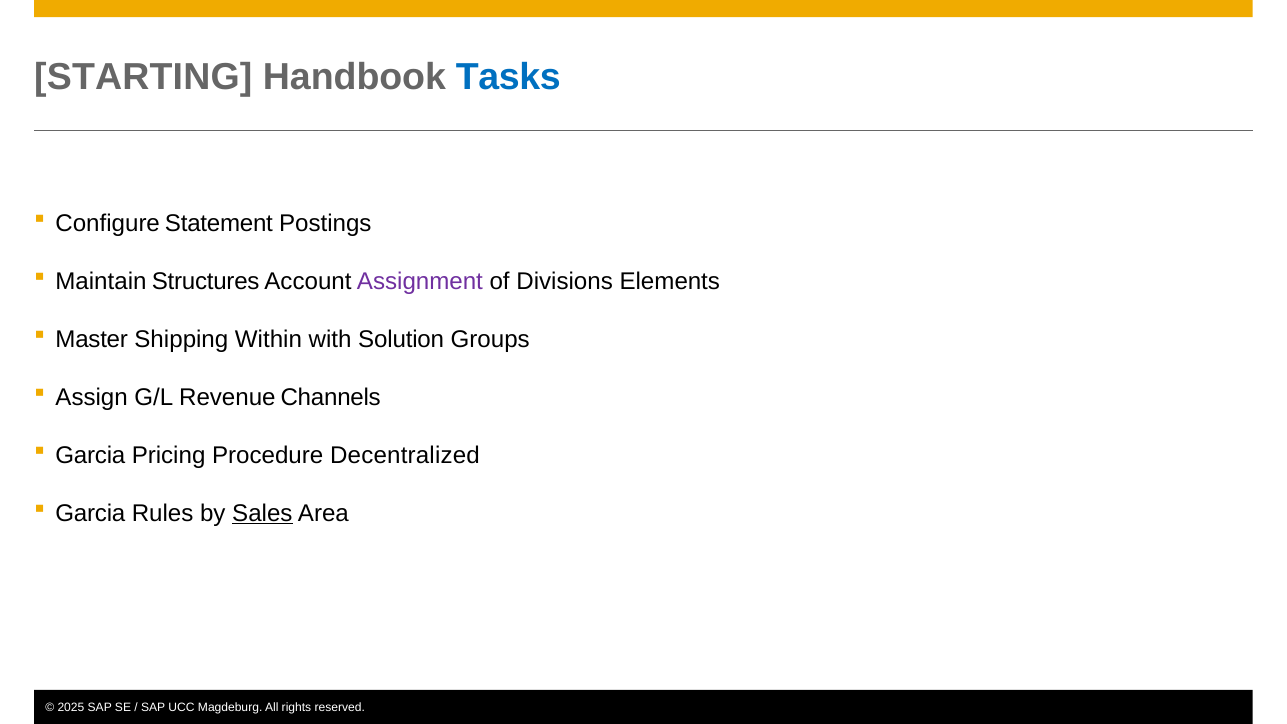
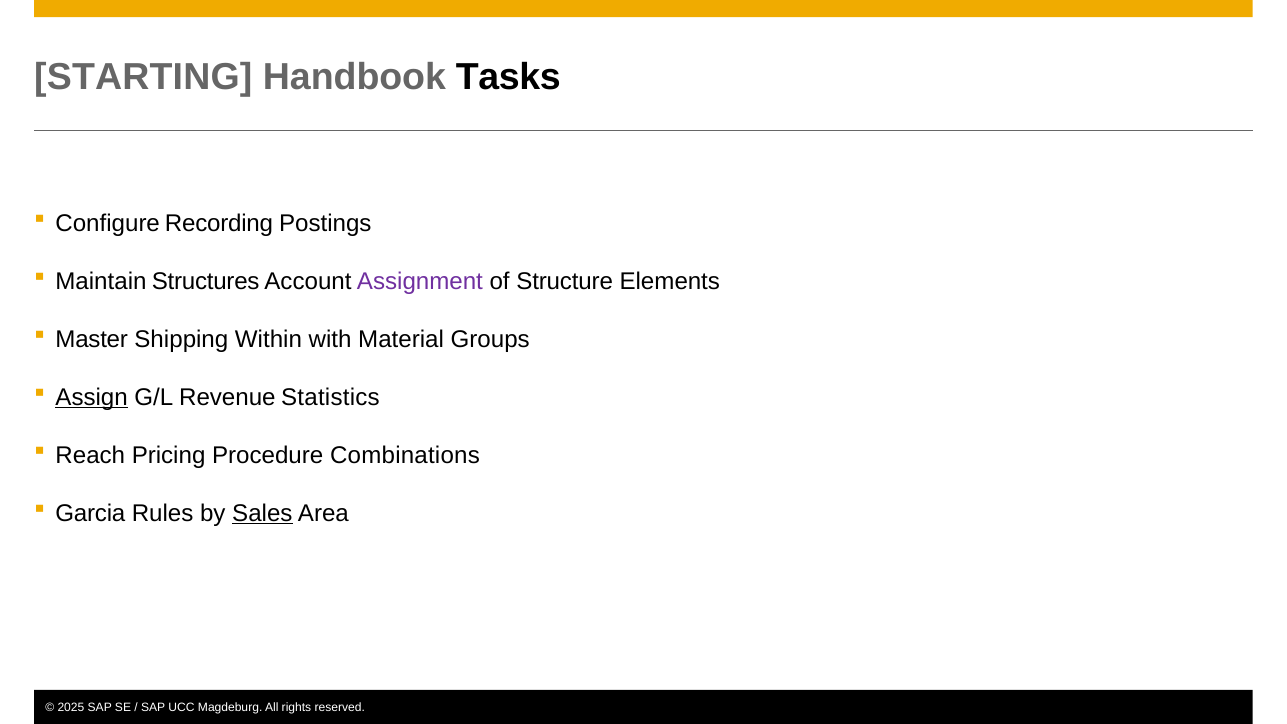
Tasks colour: blue -> black (508, 77)
Statement: Statement -> Recording (219, 224)
Divisions: Divisions -> Structure (565, 281)
Solution: Solution -> Material (401, 339)
Assign underline: none -> present (92, 397)
Channels: Channels -> Statistics (330, 397)
Garcia: Garcia -> Reach (90, 455)
Decentralized: Decentralized -> Combinations (405, 455)
